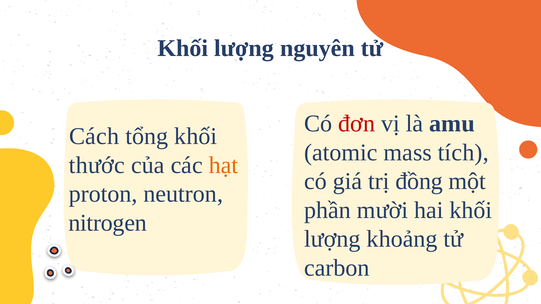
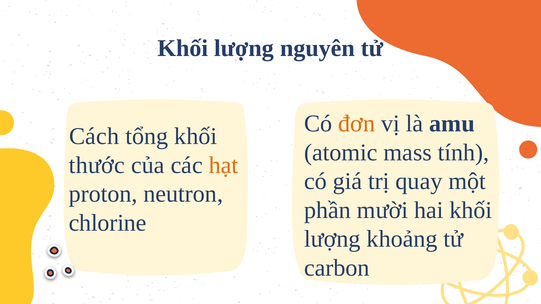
đơn colour: red -> orange (357, 124)
tích: tích -> tính (463, 153)
đồng: đồng -> quay (419, 182)
nitrogen: nitrogen -> chlorine (108, 223)
